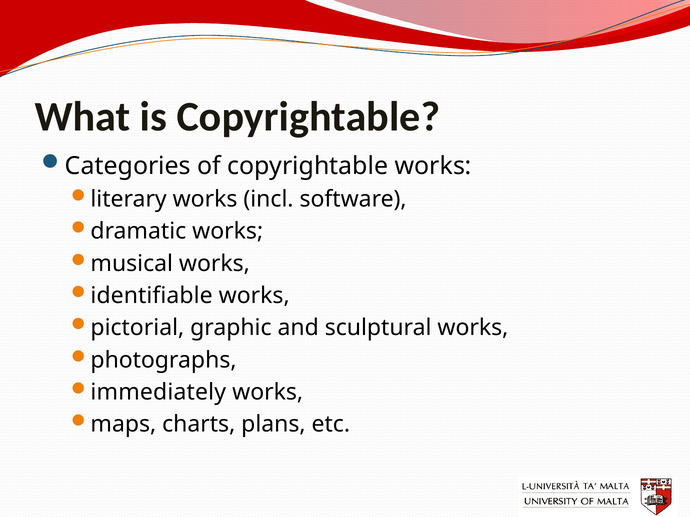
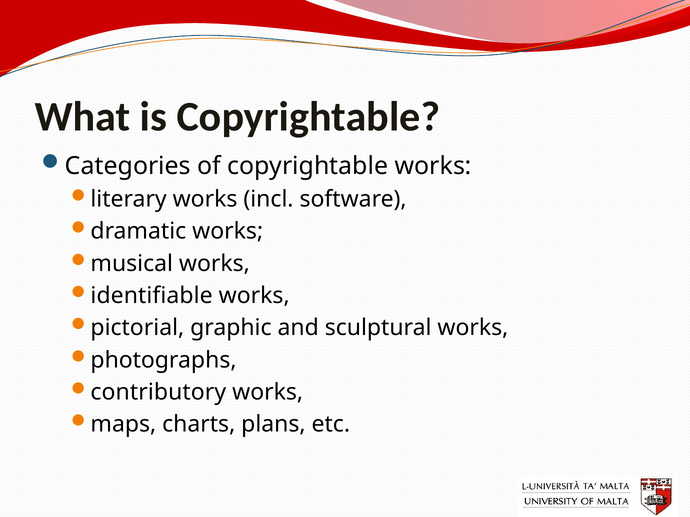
immediately: immediately -> contributory (158, 393)
